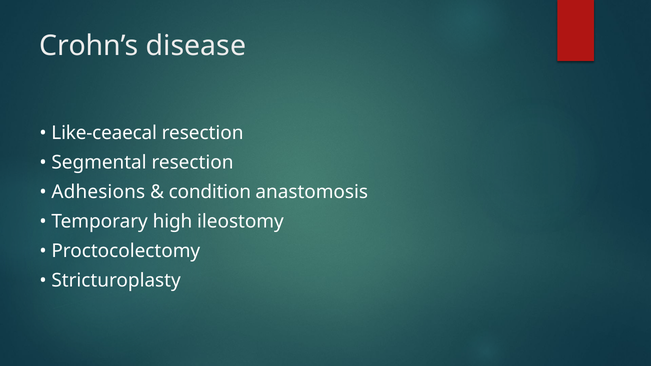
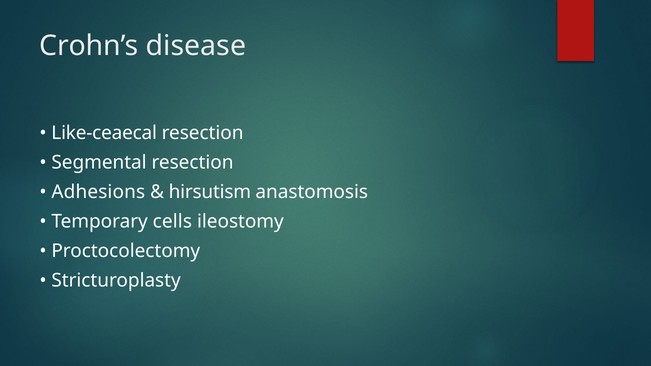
condition: condition -> hirsutism (210, 192)
high: high -> cells (172, 222)
